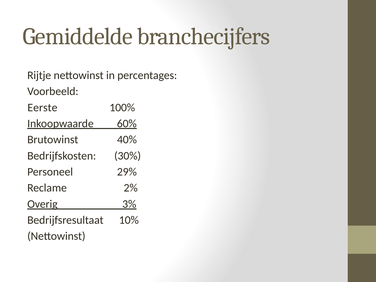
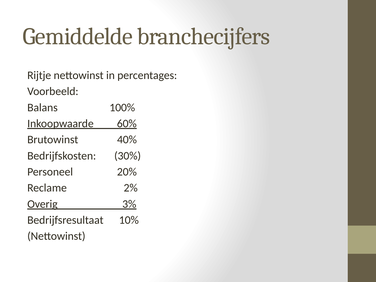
Eerste: Eerste -> Balans (42, 108)
29%: 29% -> 20% (127, 172)
